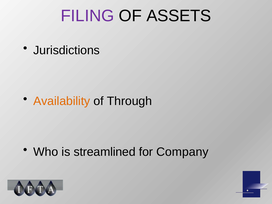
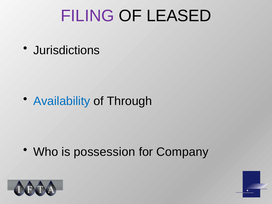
ASSETS: ASSETS -> LEASED (179, 16)
Availability colour: orange -> blue (62, 101)
streamlined: streamlined -> possession (104, 152)
